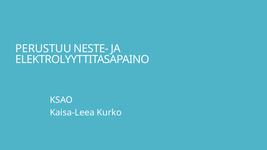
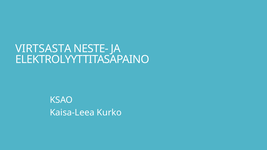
PERUSTUU: PERUSTUU -> VIRTSASTA (43, 49)
